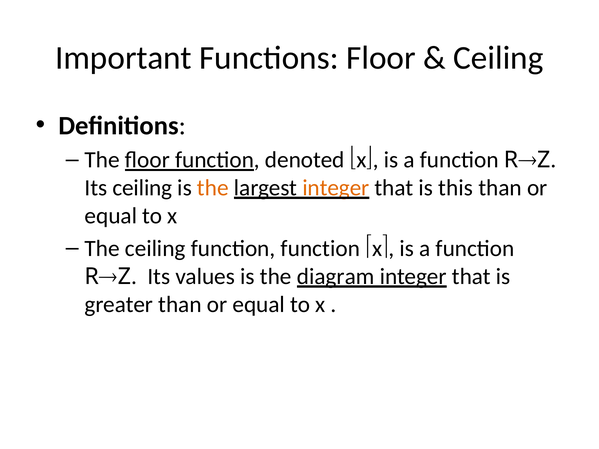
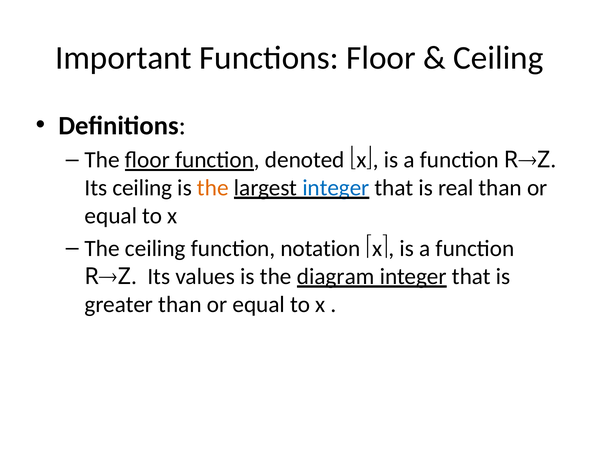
integer colour: orange -> blue (336, 188)
this: this -> real (456, 188)
function function: function -> notation (320, 249)
